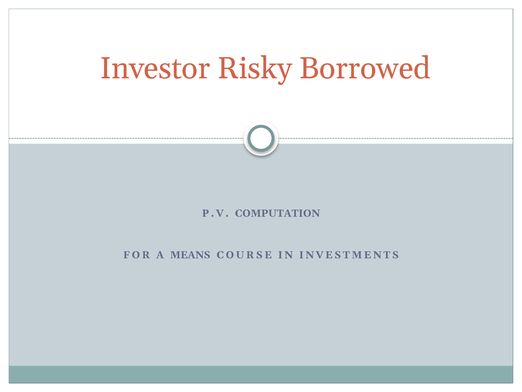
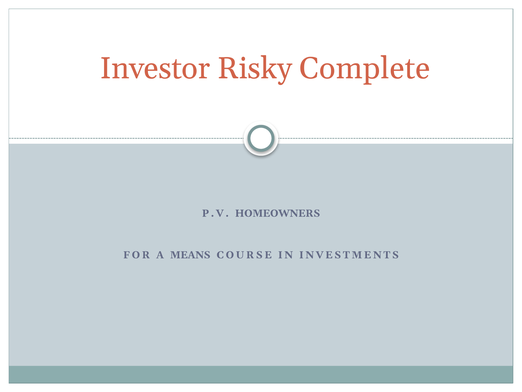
Borrowed: Borrowed -> Complete (365, 68)
COMPUTATION: COMPUTATION -> HOMEOWNERS (278, 213)
